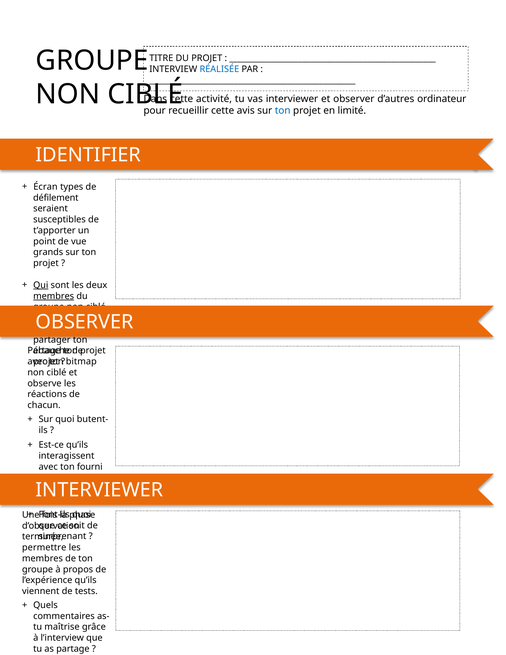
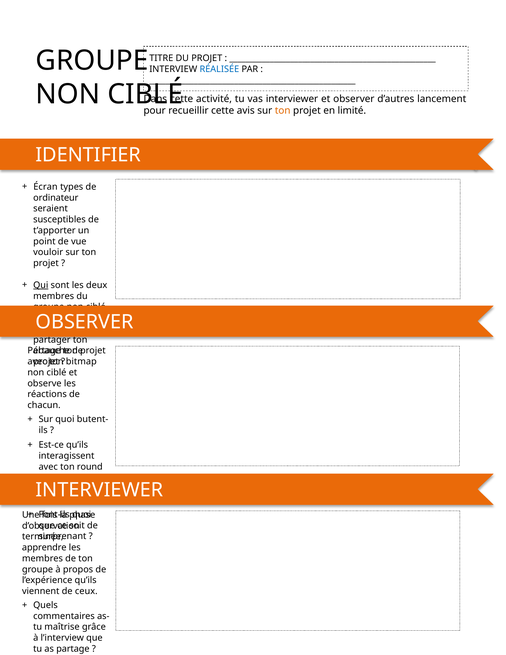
ordinateur: ordinateur -> lancement (442, 99)
ton colour: blue -> orange (283, 111)
défilement: défilement -> ordinateur (56, 198)
grands: grands -> vouloir (48, 252)
membres underline: present -> none (54, 296)
fourni: fourni -> round (90, 467)
permettre: permettre -> apprendre (44, 547)
tests: tests -> ceux (86, 591)
